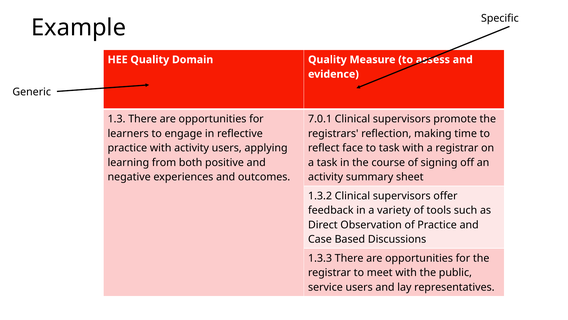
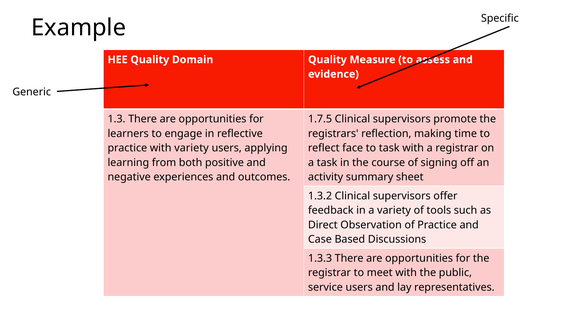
7.0.1: 7.0.1 -> 1.7.5 (320, 119)
with activity: activity -> variety (192, 148)
